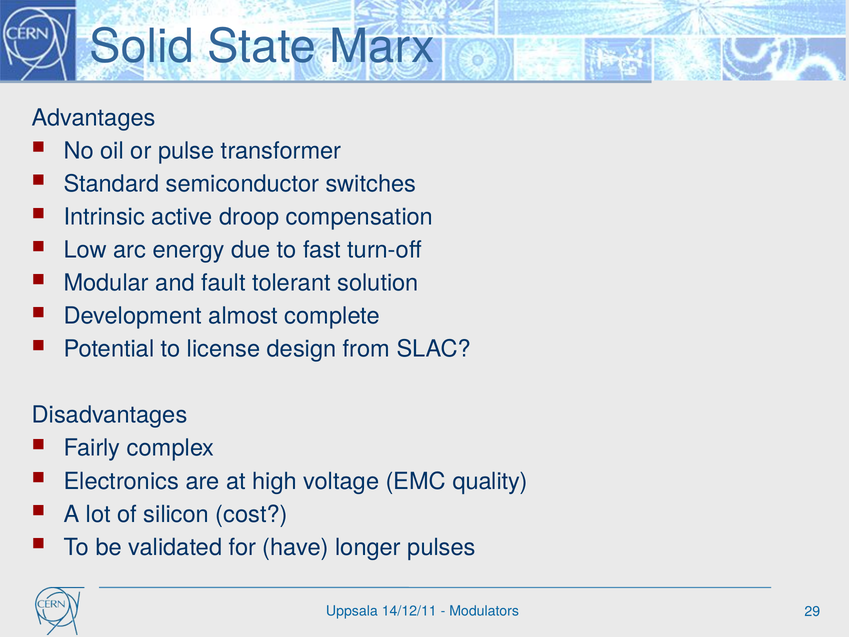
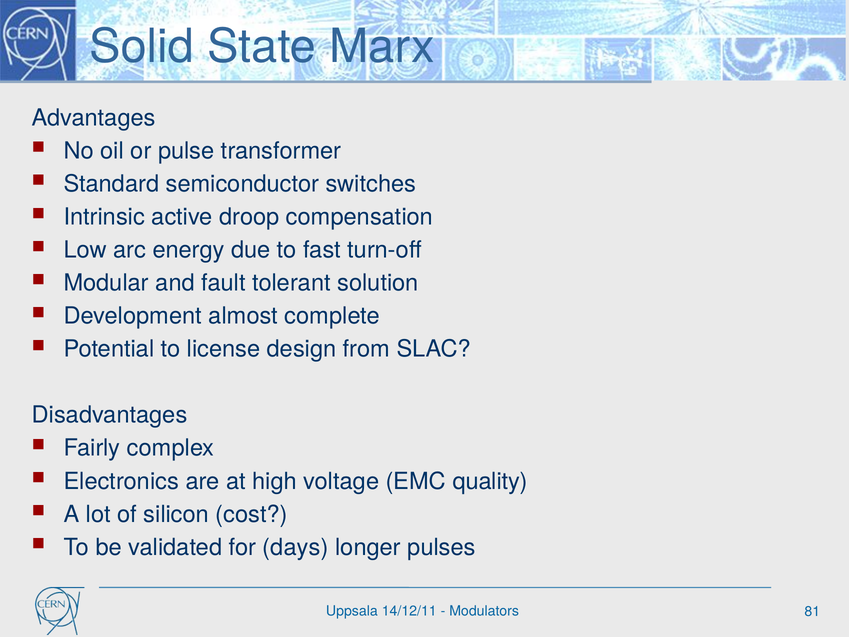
have: have -> days (295, 547)
29: 29 -> 81 (812, 611)
